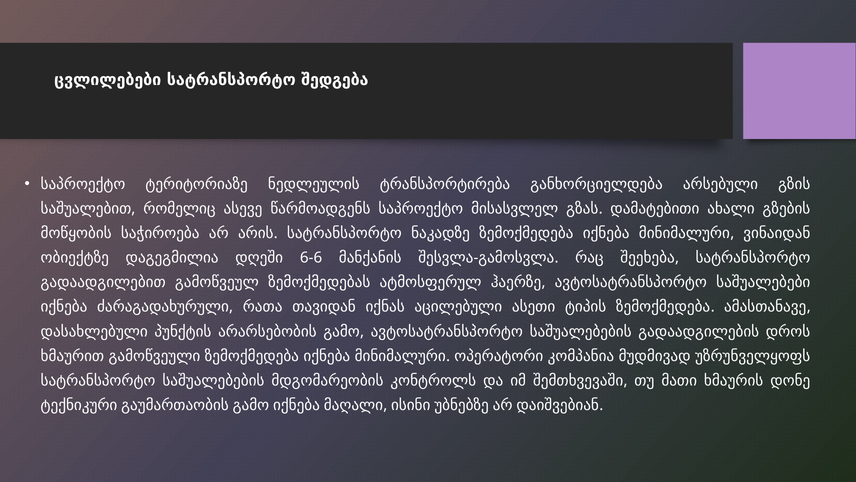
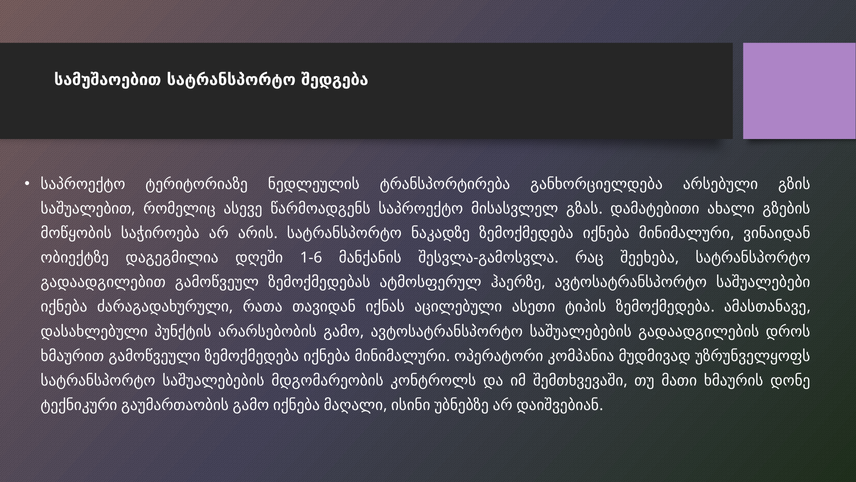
ცვლილებები: ცვლილებები -> სამუშაოებით (108, 80)
6-6: 6-6 -> 1-6 (311, 258)
